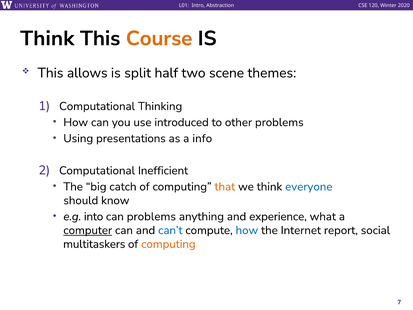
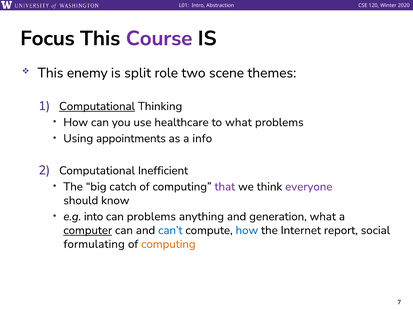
Think: Think -> Focus (47, 38)
Course colour: orange -> purple (159, 38)
allows: allows -> enemy (87, 73)
half: half -> role (166, 73)
Computational underline: none -> present (97, 106)
introduced: introduced -> healthcare (182, 122)
to other: other -> what (238, 122)
presentations: presentations -> appointments (131, 138)
that colour: orange -> purple (225, 186)
everyone colour: blue -> purple (309, 186)
experience: experience -> generation (278, 216)
multitaskers: multitaskers -> formulating (94, 244)
